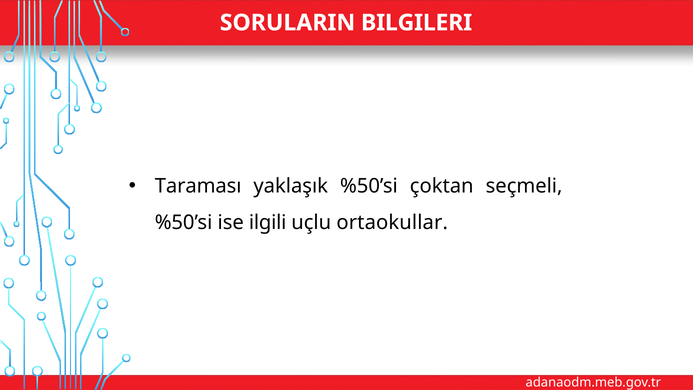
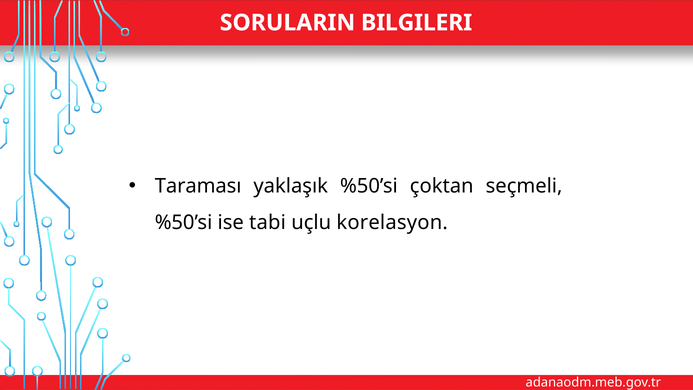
ilgili: ilgili -> tabi (267, 222)
ortaokullar: ortaokullar -> korelasyon (392, 222)
